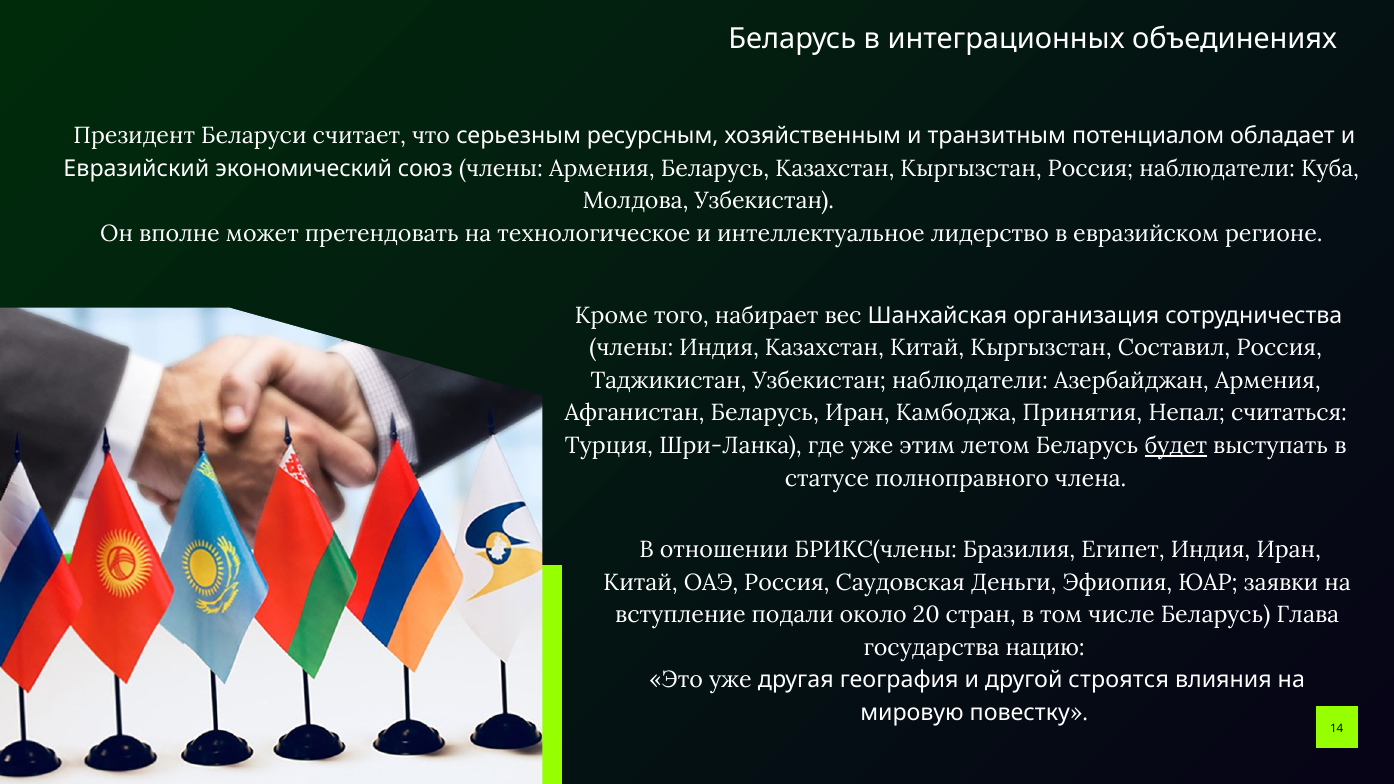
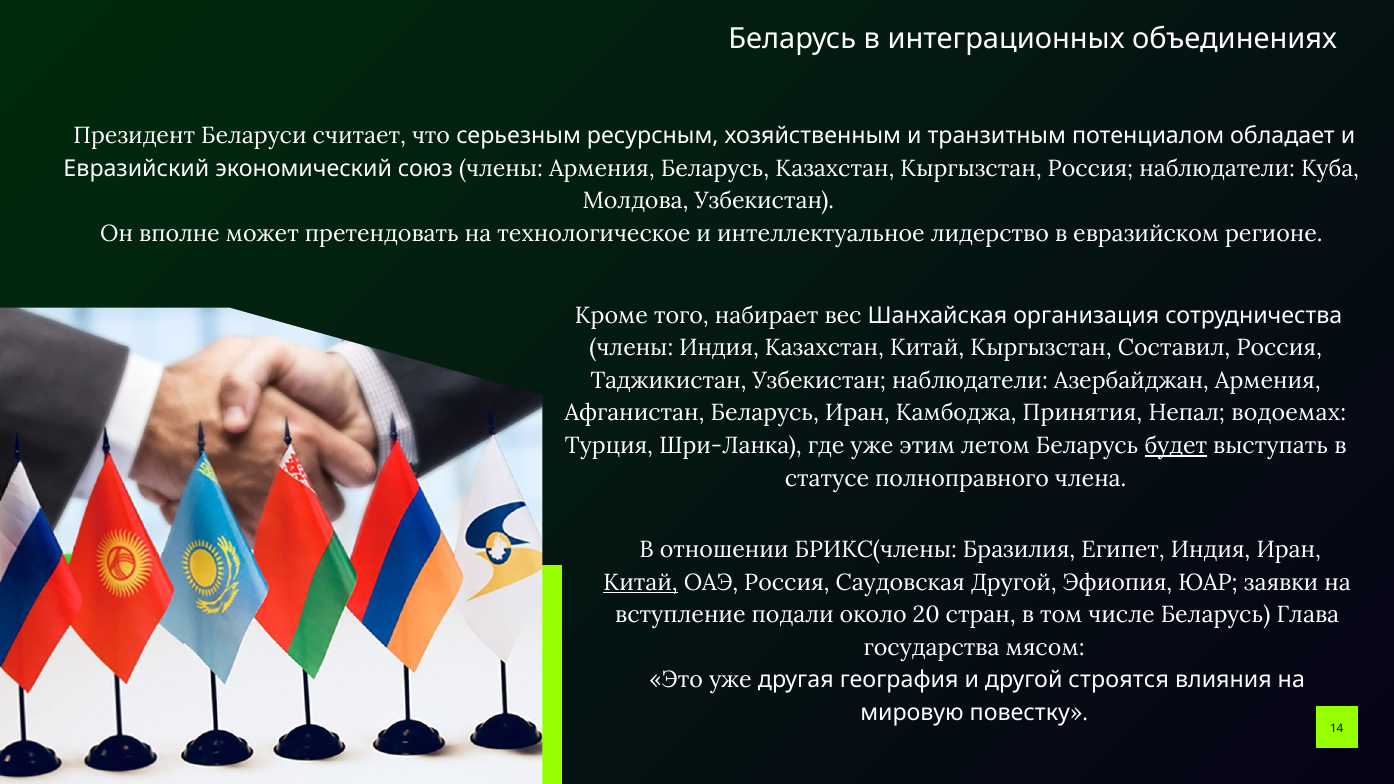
считаться: считаться -> водоемах (1289, 413)
Китай underline: none -> present (641, 583)
Саудовская Деньги: Деньги -> Другой (1014, 583)
нацию: нацию -> мясом (1045, 648)
